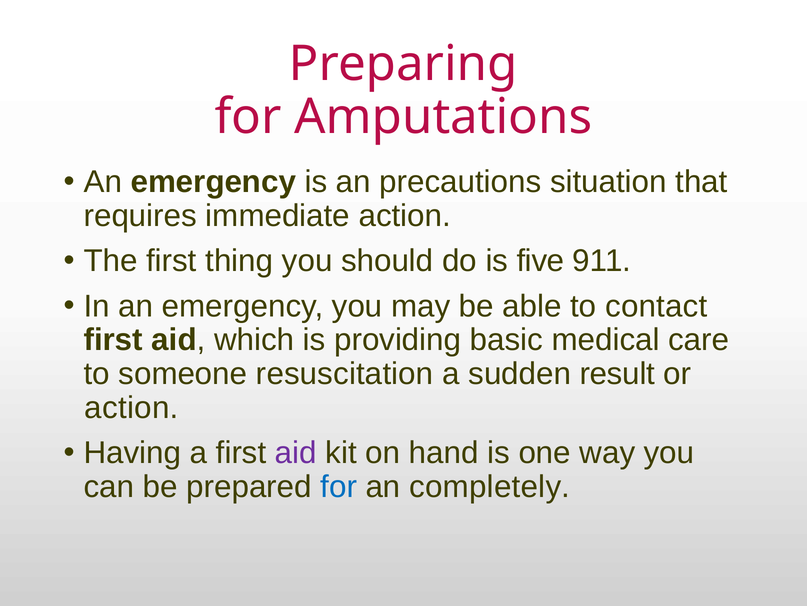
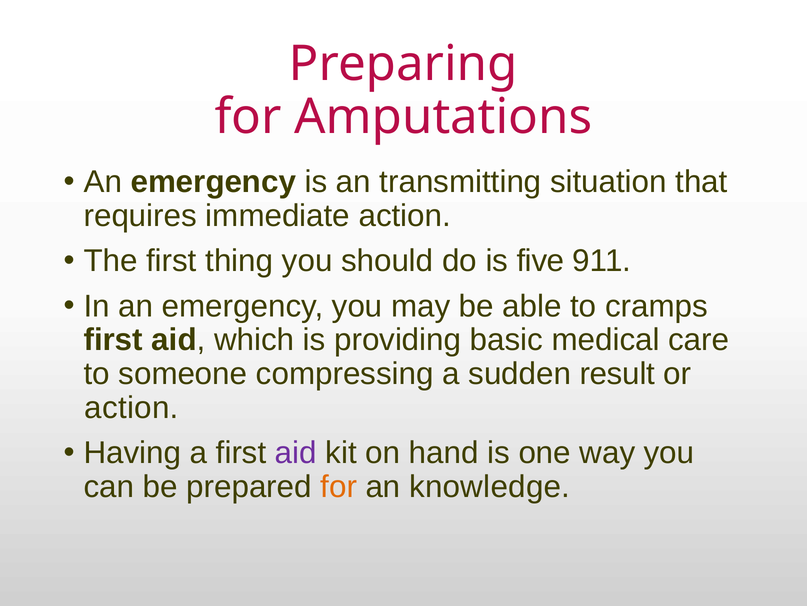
precautions: precautions -> transmitting (460, 182)
contact: contact -> cramps (656, 306)
resuscitation: resuscitation -> compressing (345, 373)
for colour: blue -> orange (339, 486)
completely: completely -> knowledge (490, 486)
